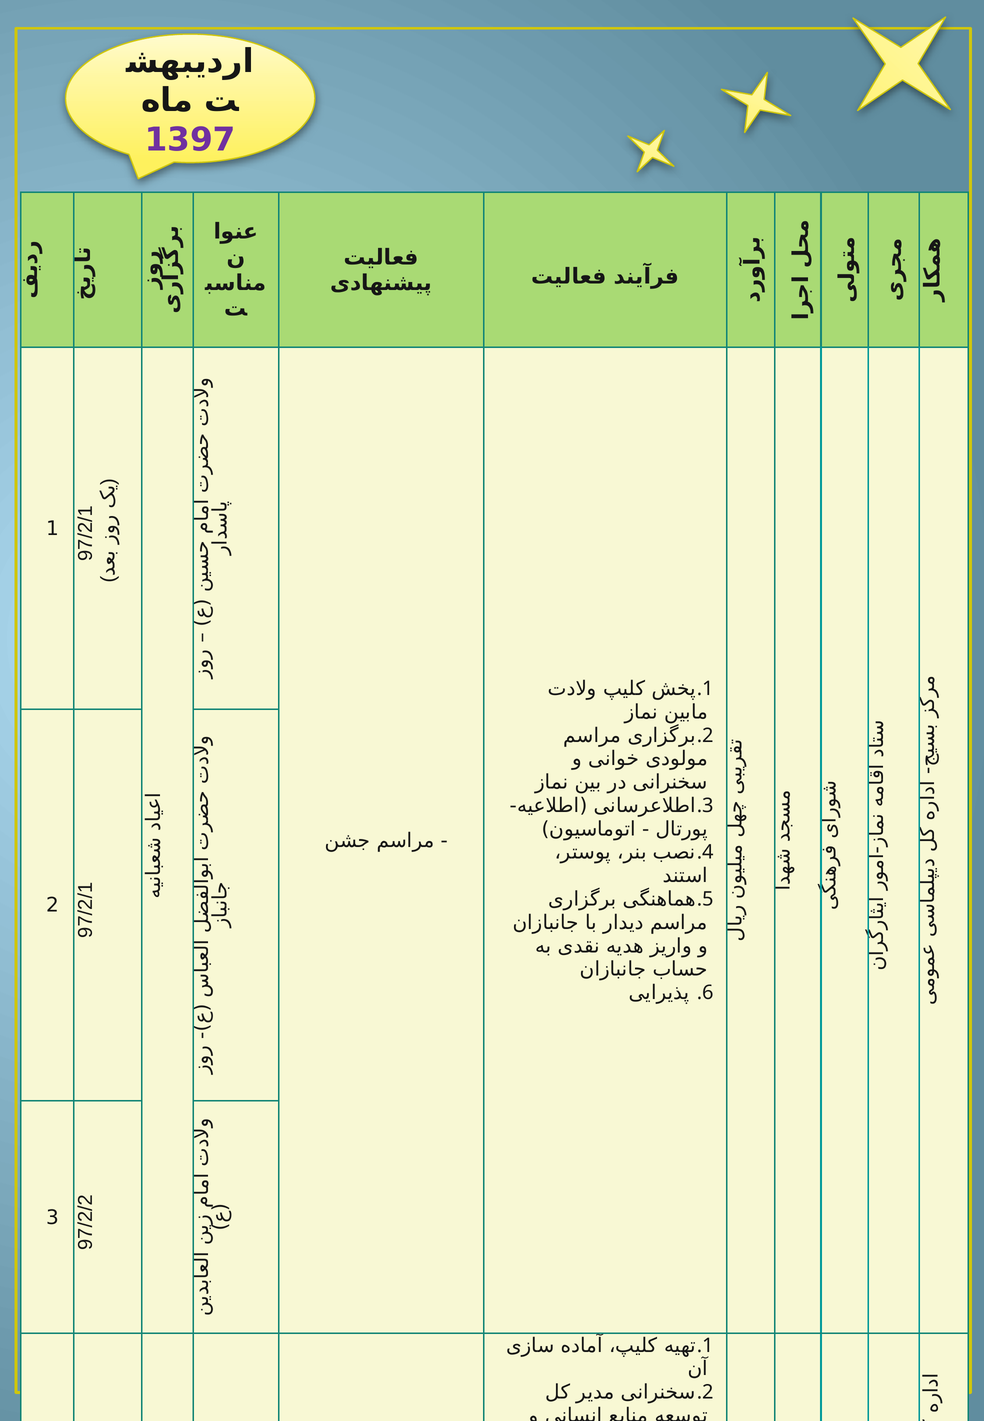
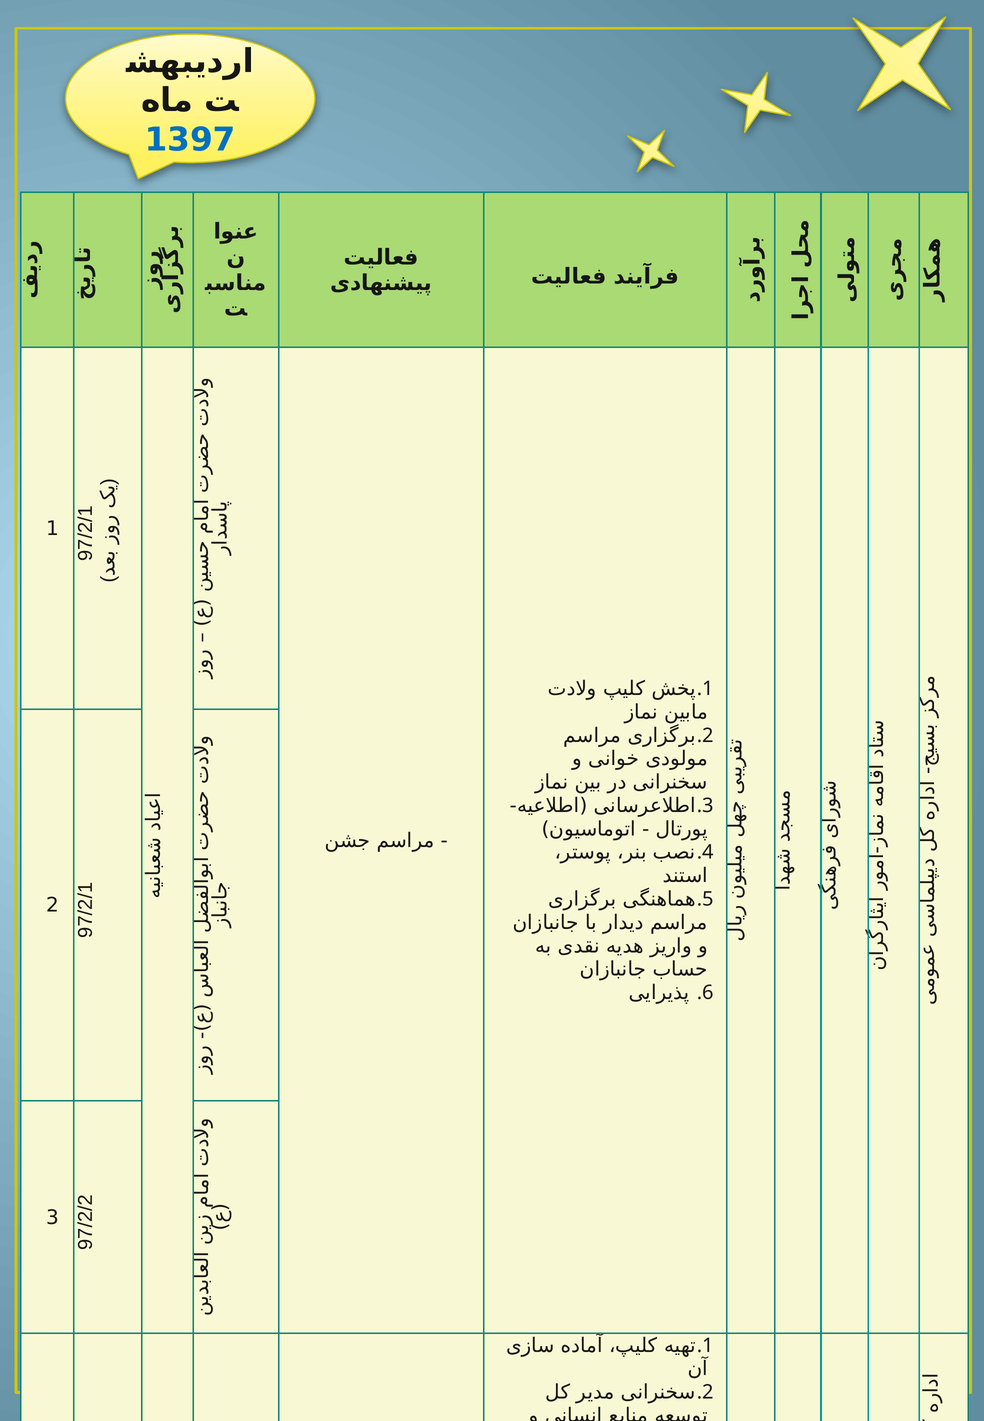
1397 colour: purple -> blue (190, 140)
